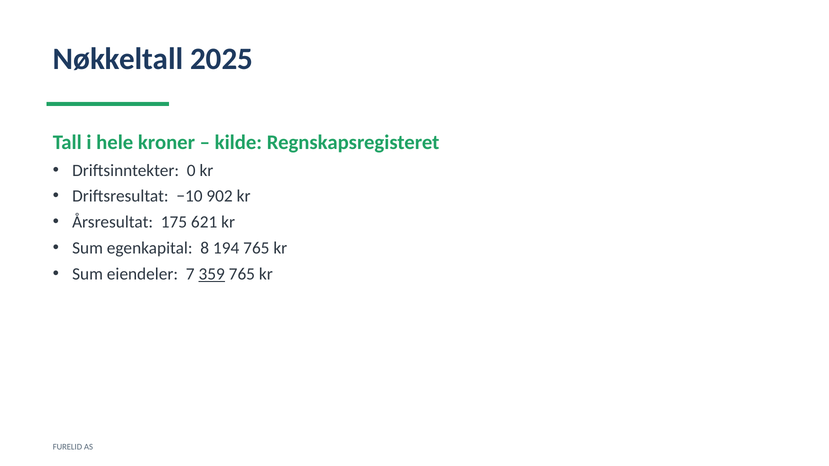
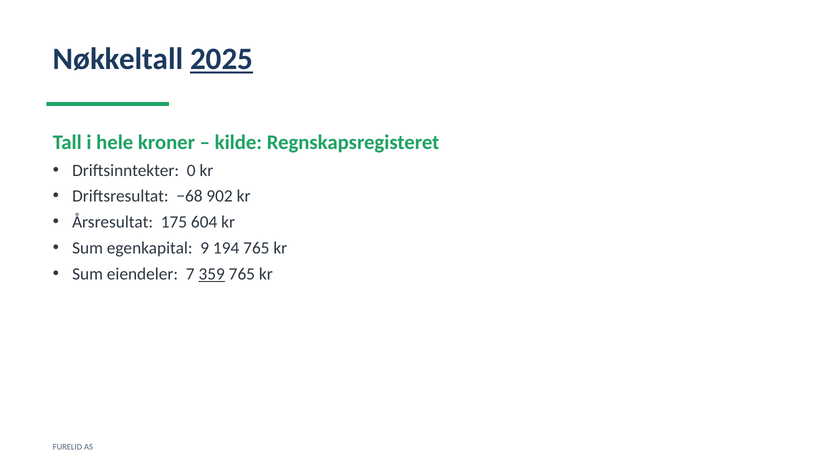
2025 underline: none -> present (222, 59)
−10: −10 -> −68 (189, 196)
621: 621 -> 604 (204, 222)
8: 8 -> 9 (205, 248)
